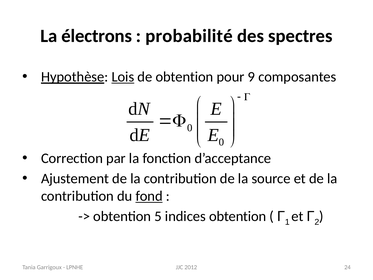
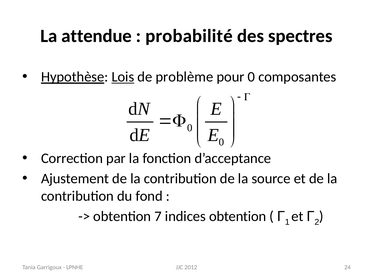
électrons: électrons -> attendue (97, 36)
de obtention: obtention -> problème (184, 77)
pour 9: 9 -> 0 (251, 77)
fond underline: present -> none (149, 196)
5: 5 -> 7 (158, 216)
